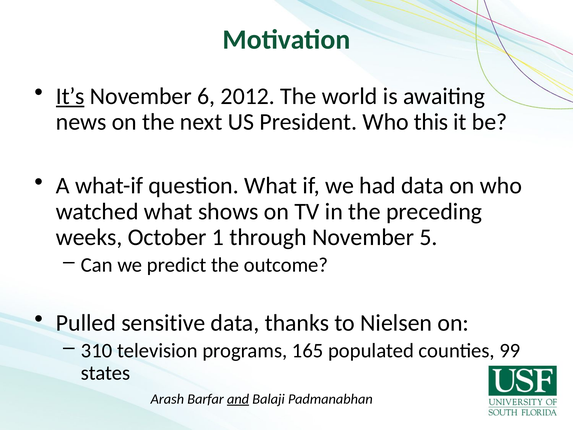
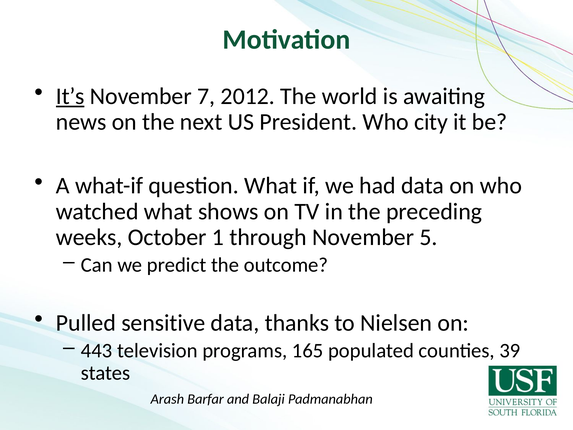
6: 6 -> 7 (206, 96)
this: this -> city (431, 122)
310: 310 -> 443 (97, 350)
99: 99 -> 39 (510, 350)
and underline: present -> none (238, 399)
